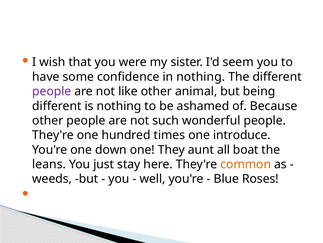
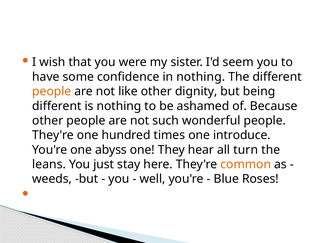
people colour: purple -> orange (52, 91)
animal: animal -> dignity (196, 91)
down: down -> abyss (111, 149)
aunt: aunt -> hear (201, 149)
boat: boat -> turn (246, 149)
